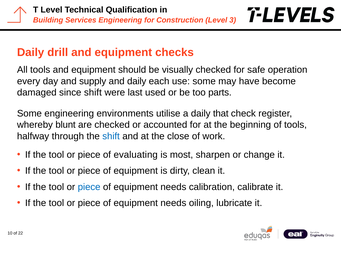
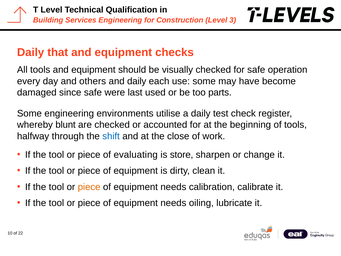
drill: drill -> that (58, 52)
supply: supply -> others (93, 81)
since shift: shift -> safe (93, 93)
that: that -> test (221, 113)
most: most -> store (182, 155)
piece colour: blue -> orange (89, 187)
